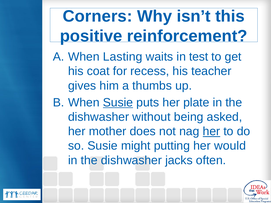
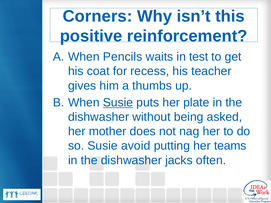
Lasting: Lasting -> Pencils (123, 57)
her underline: present -> none (211, 132)
might: might -> avoid (136, 146)
would: would -> teams (230, 146)
